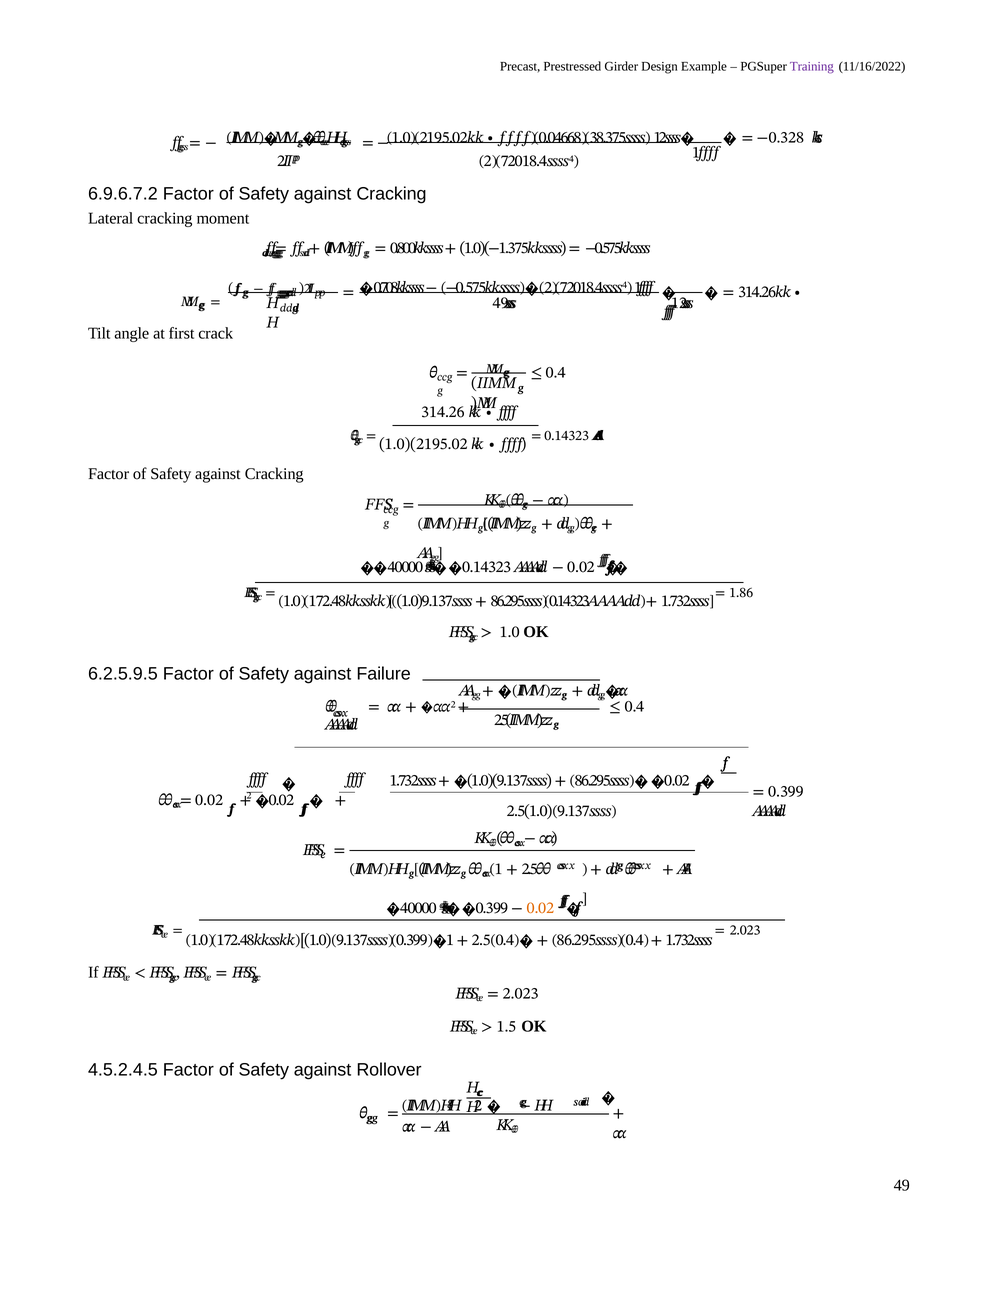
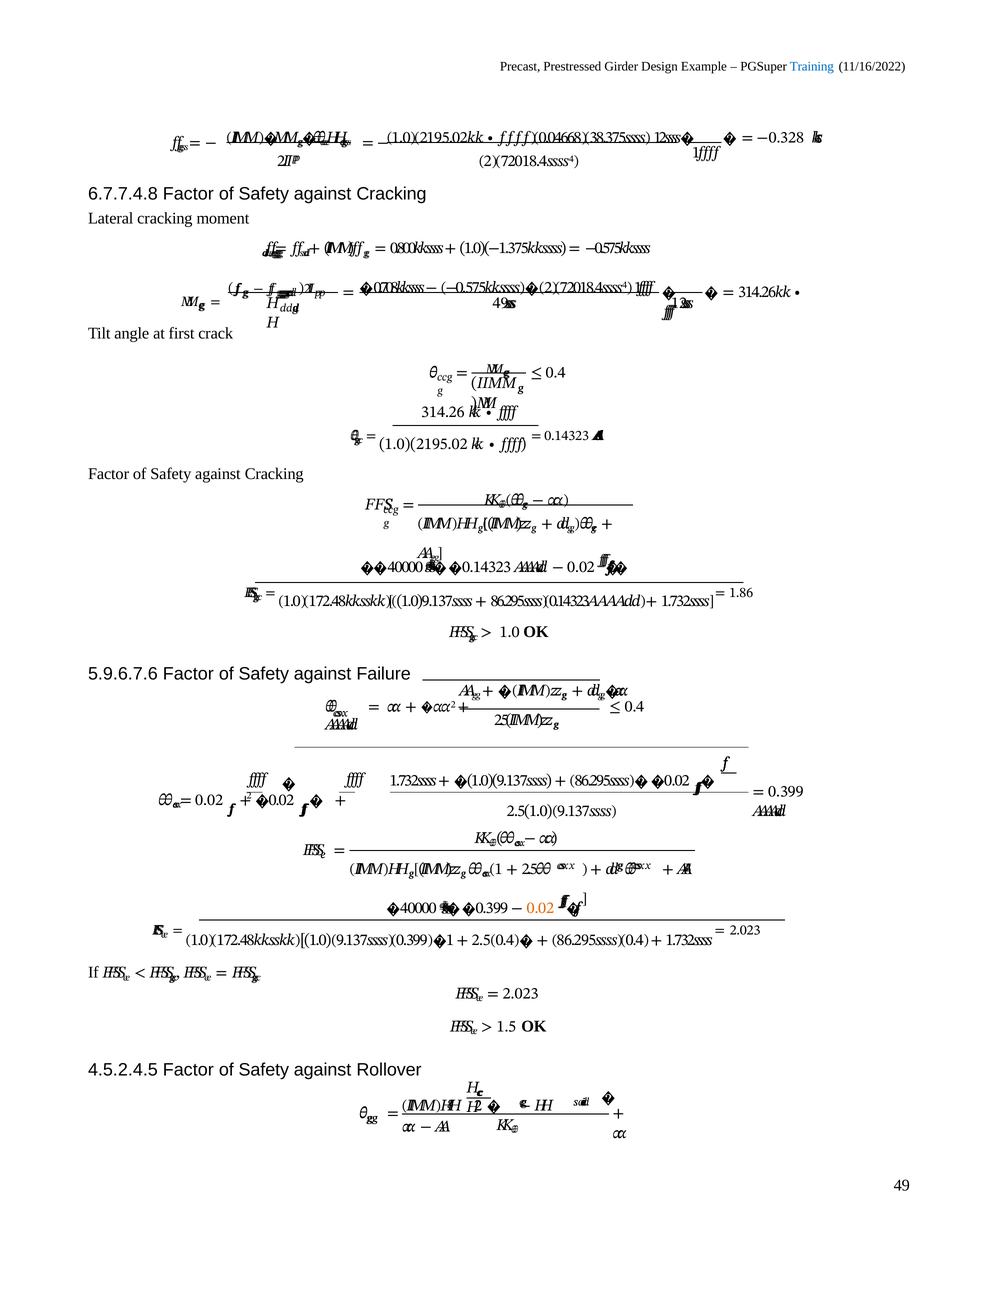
Training colour: purple -> blue (812, 67)
6.9.6.7.2: 6.9.6.7.2 -> 6.7.7.4.8 (123, 194)
6.2.5.9.5: 6.2.5.9.5 -> 5.9.6.7.6 (123, 674)
